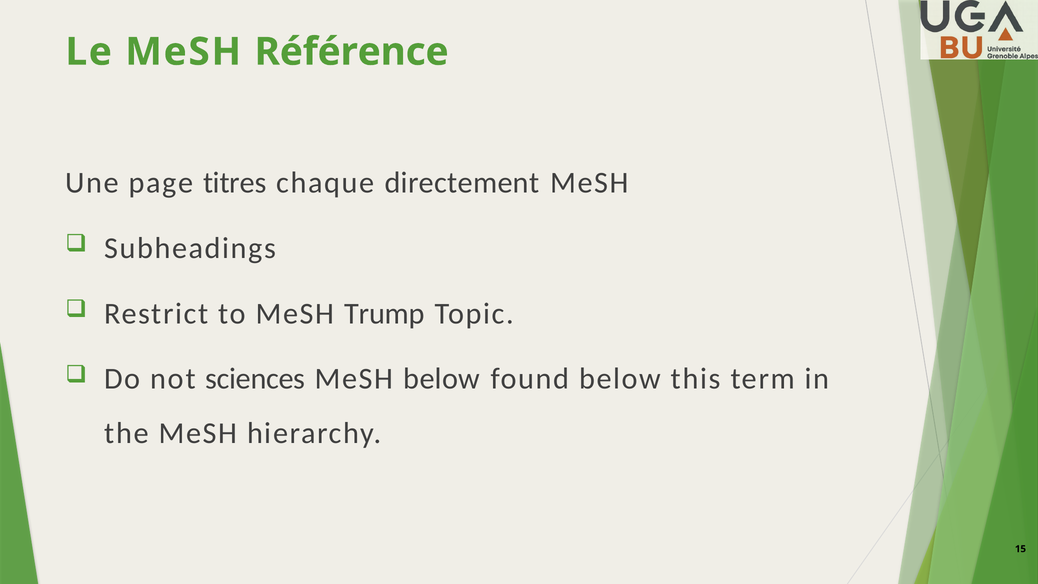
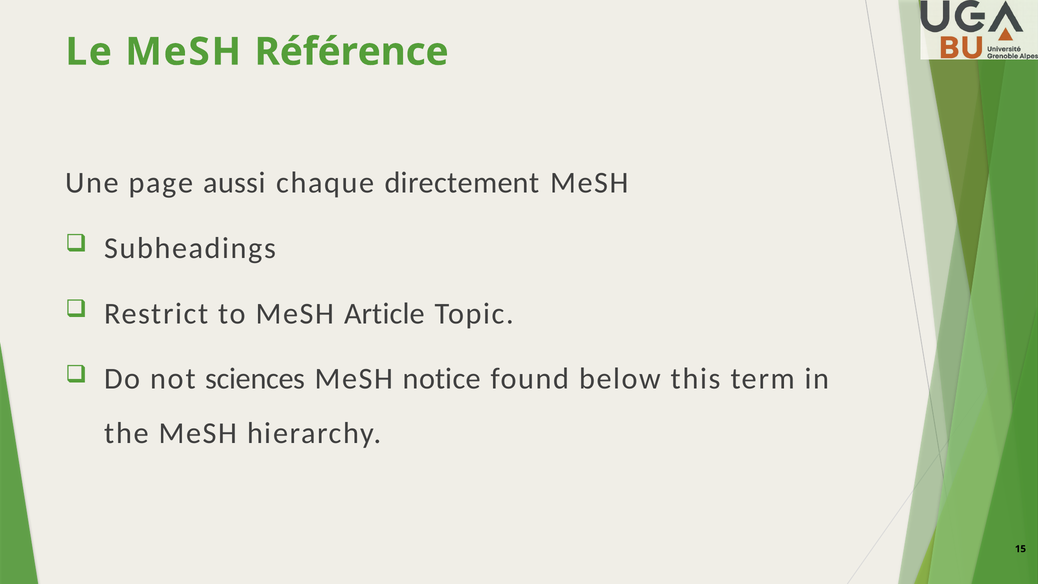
titres: titres -> aussi (234, 183)
Trump: Trump -> Article (384, 313)
MeSH below: below -> notice (442, 379)
